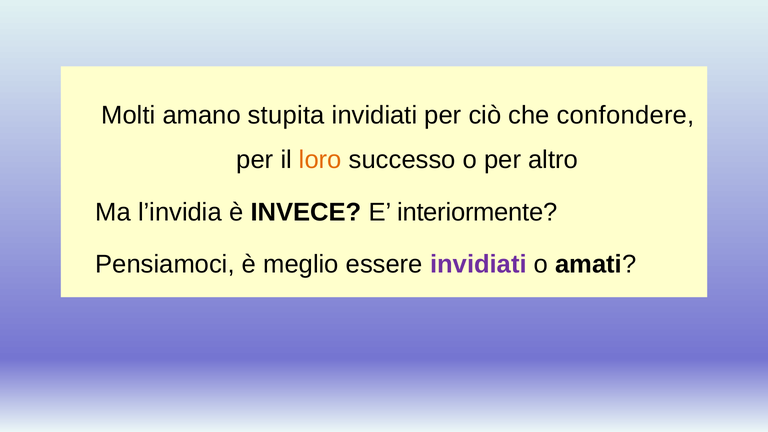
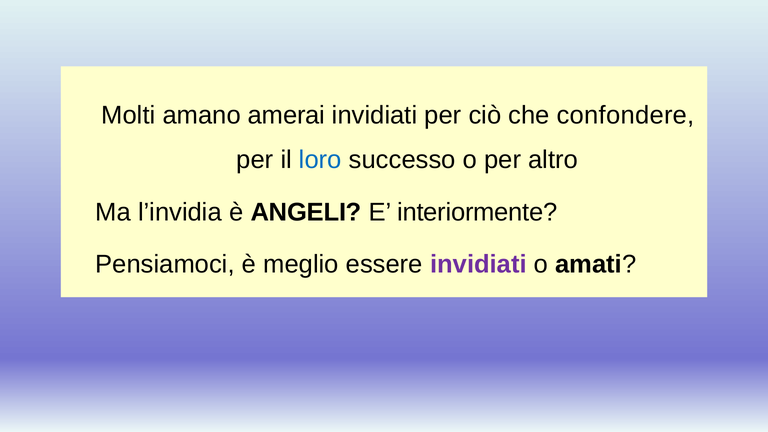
stupita: stupita -> amerai (286, 115)
loro colour: orange -> blue (320, 160)
INVECE: INVECE -> ANGELI (306, 212)
